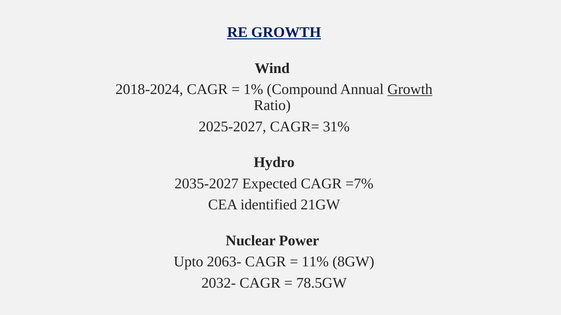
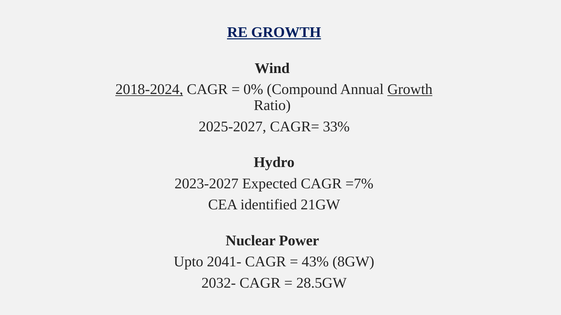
2018-2024 underline: none -> present (149, 90)
1%: 1% -> 0% (253, 90)
31%: 31% -> 33% (336, 127)
2035-2027: 2035-2027 -> 2023-2027 (207, 184)
2063-: 2063- -> 2041- (224, 262)
11%: 11% -> 43% (315, 262)
78.5GW: 78.5GW -> 28.5GW (321, 283)
